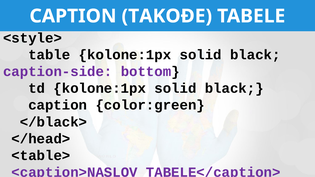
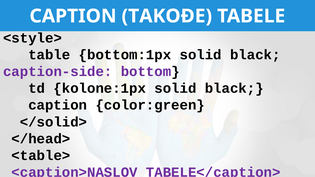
table kolone:1px: kolone:1px -> bottom:1px (125, 55)
</black>: </black> -> </solid> (54, 122)
